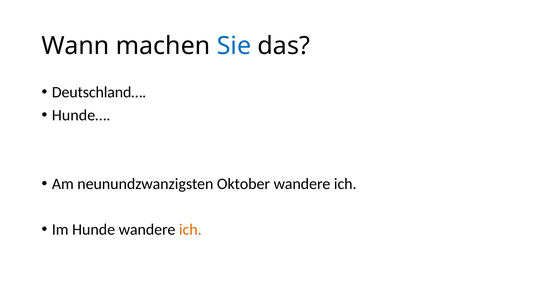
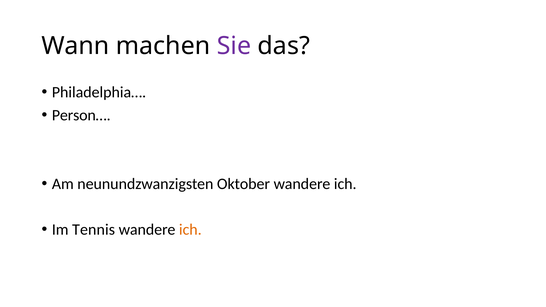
Sie colour: blue -> purple (234, 46)
Deutschland…: Deutschland… -> Philadelphia… (99, 92)
Hunde…: Hunde… -> Person… (81, 115)
Hunde: Hunde -> Tennis (94, 230)
